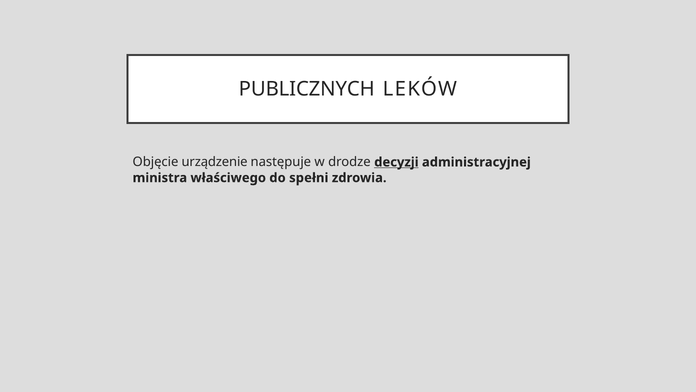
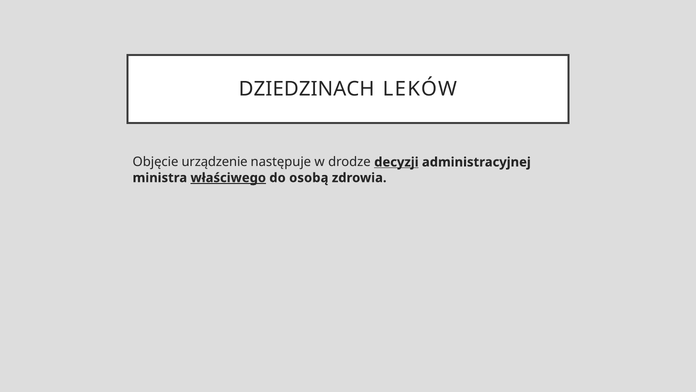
PUBLICZNYCH: PUBLICZNYCH -> DZIEDZINACH (307, 89)
właściwego underline: none -> present (228, 178)
spełni: spełni -> osobą (309, 178)
